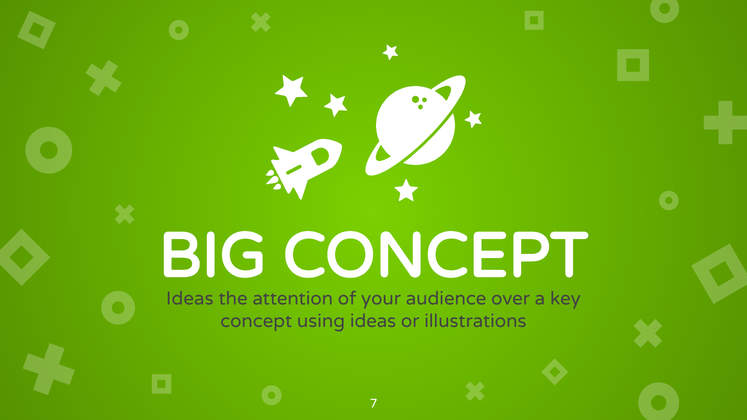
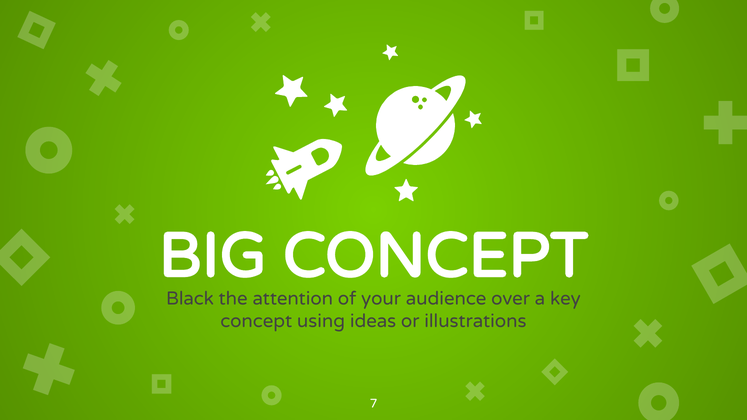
Ideas: Ideas -> Black (190, 299)
